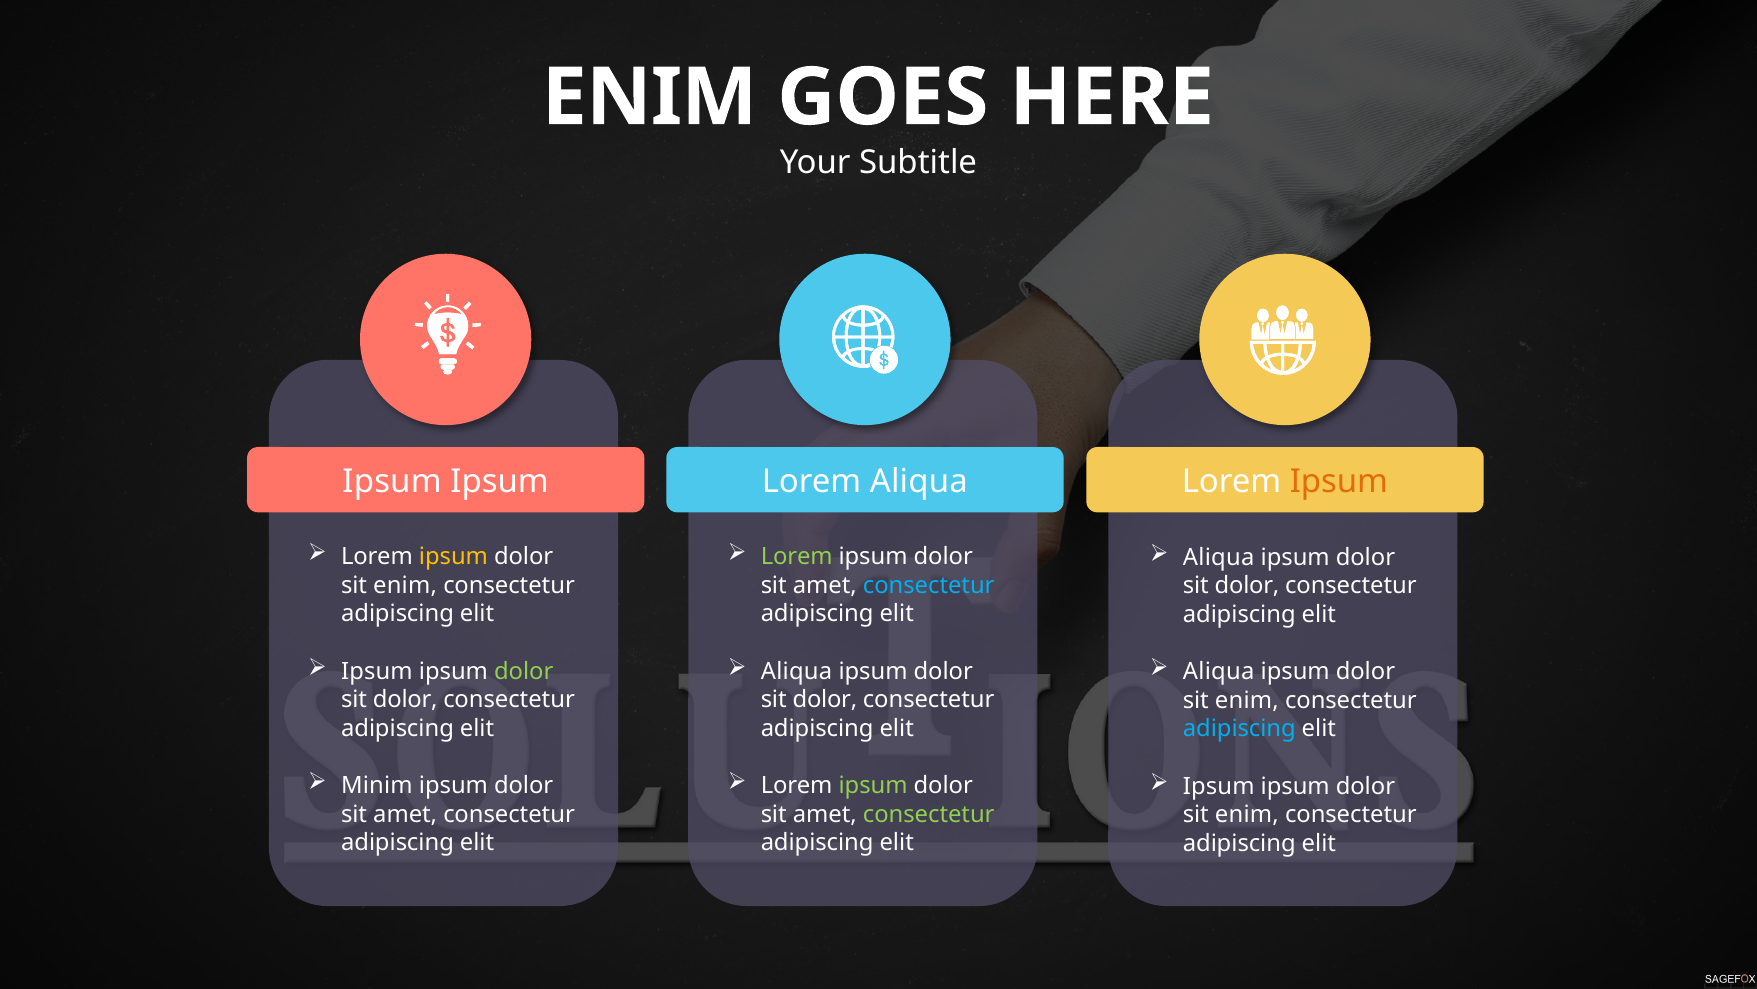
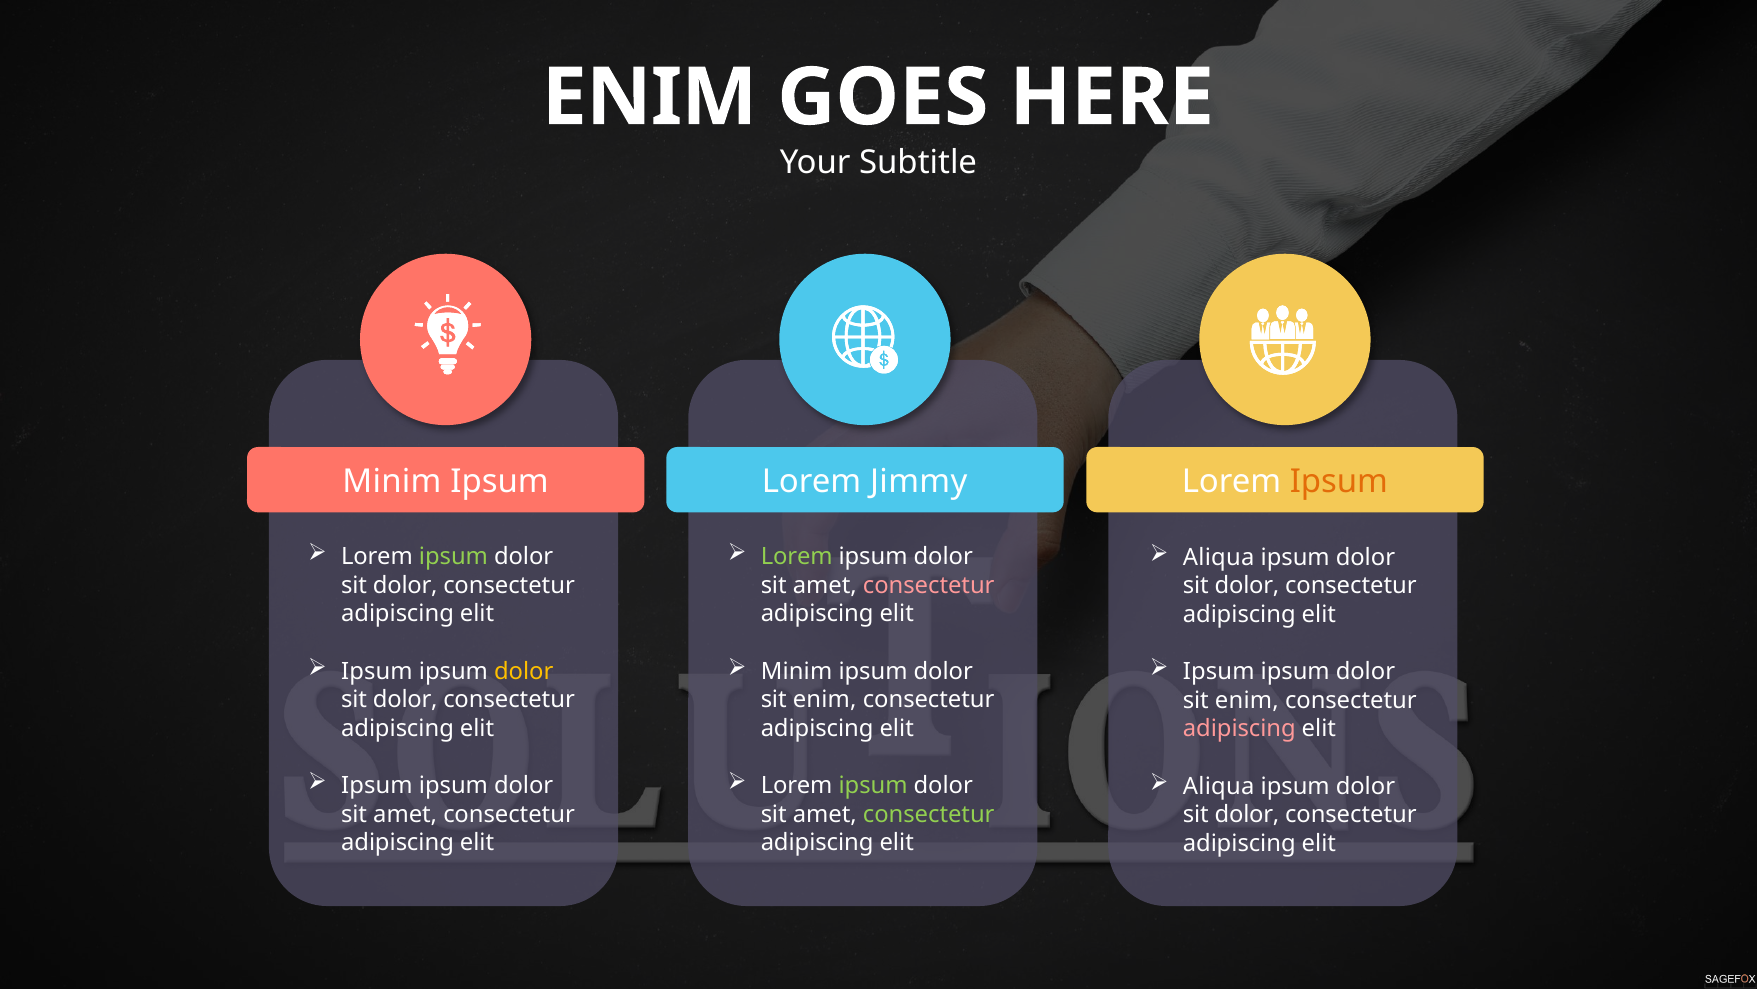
Ipsum: Ipsum -> Minim (392, 481)
Lorem Aliqua: Aliqua -> Jimmy (919, 481)
ipsum colour: yellow -> light green (453, 556)
enim: enim -> dolor (405, 585)
consectetur colour: light blue -> pink (929, 585)
dolor colour: light green -> yellow (524, 671)
Aliqua: Aliqua -> Minim (797, 671)
Aliqua: Aliqua -> Ipsum (1219, 671)
dolor: dolor -> enim (825, 699)
adipiscing colour: light blue -> pink (1239, 729)
Minim: Minim -> Ipsum (377, 785)
Ipsum: Ipsum -> Aliqua (1219, 786)
enim: enim -> dolor (1247, 814)
